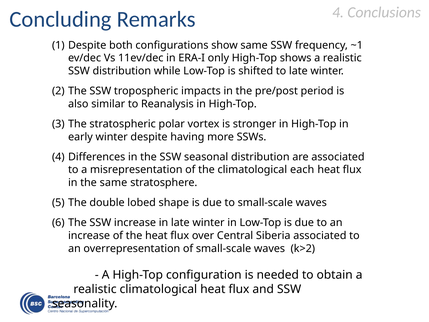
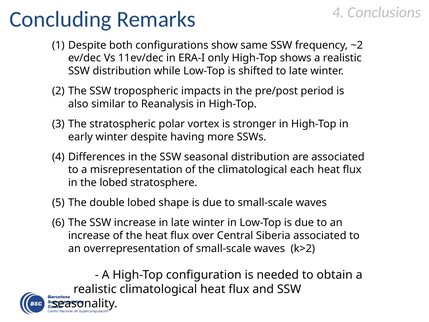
~1: ~1 -> ~2 (357, 45)
the same: same -> lobed (114, 183)
